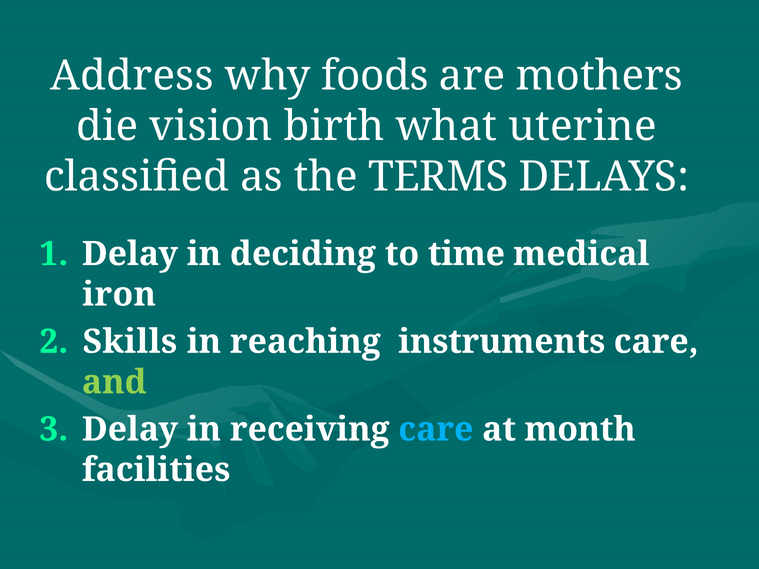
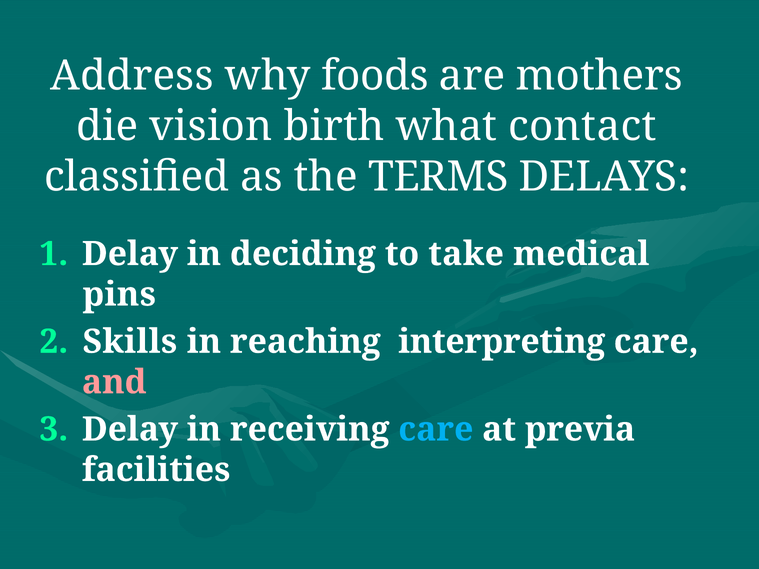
uterine: uterine -> contact (582, 126)
time: time -> take (466, 254)
iron: iron -> pins (119, 295)
instruments: instruments -> interpreting (502, 342)
and colour: light green -> pink (114, 382)
month: month -> previa (580, 430)
